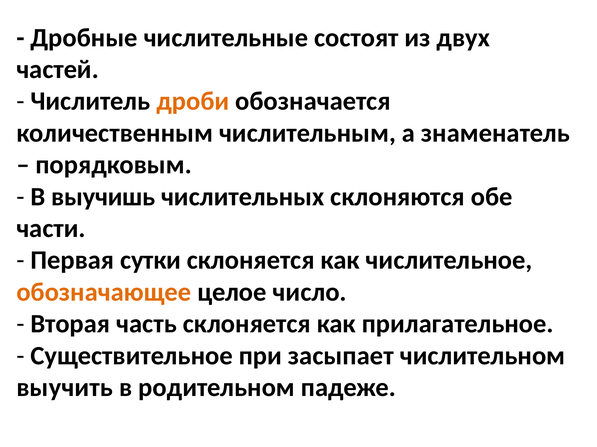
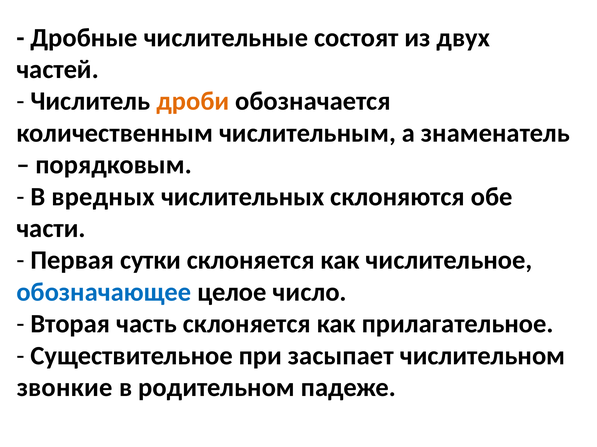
выучишь: выучишь -> вредных (103, 197)
обозначающее colour: orange -> blue (104, 292)
выучить: выучить -> звонкие (65, 388)
